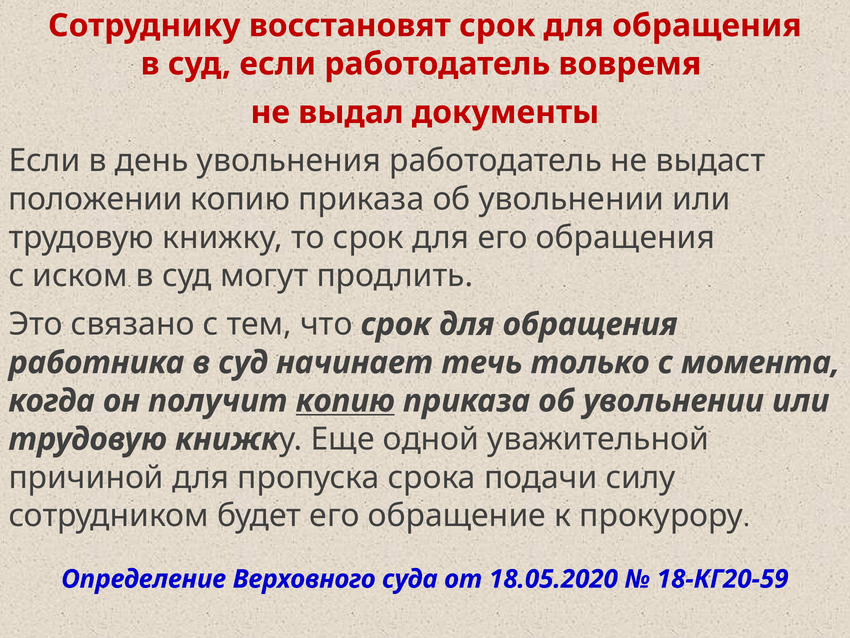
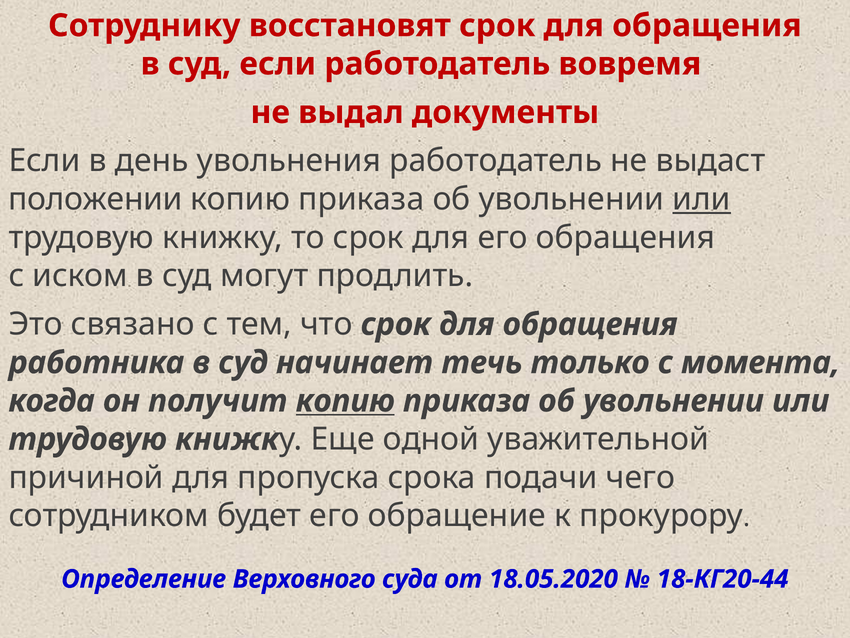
или underline: none -> present (702, 199)
силу: силу -> чего (640, 477)
18-КГ20-59: 18-КГ20-59 -> 18-КГ20-44 (723, 579)
